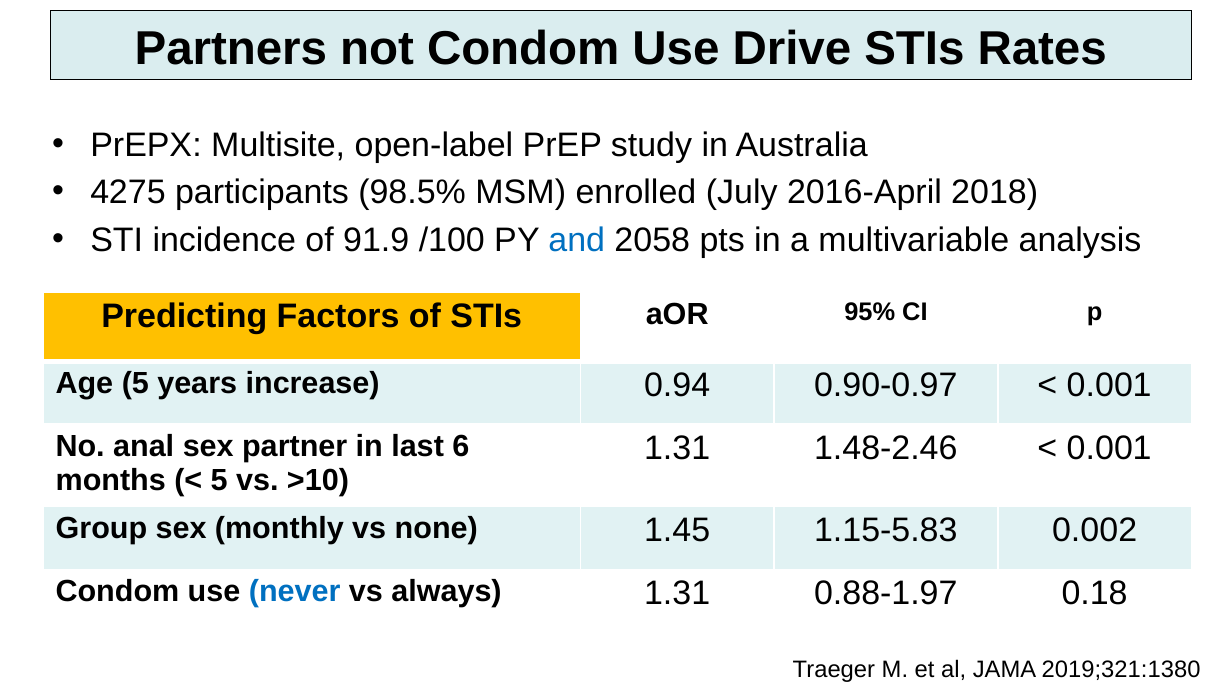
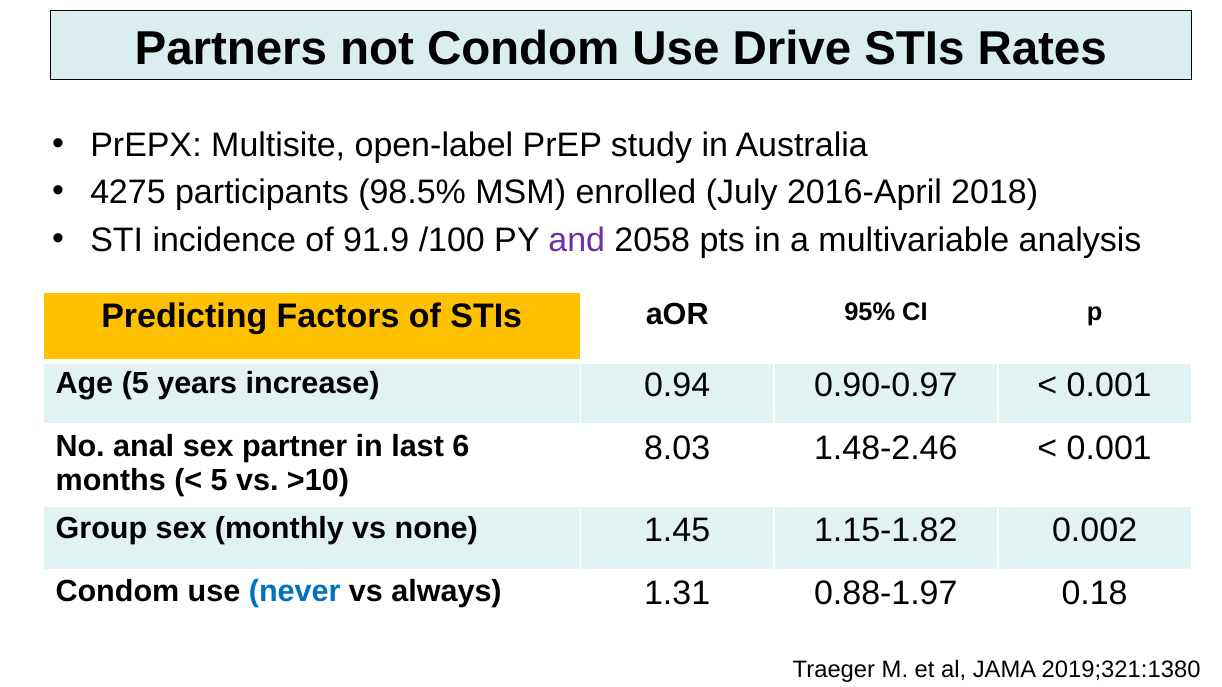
and colour: blue -> purple (577, 240)
1.31: 1.31 -> 8.03 (677, 449)
1.15-5.83: 1.15-5.83 -> 1.15-1.82 (886, 531)
